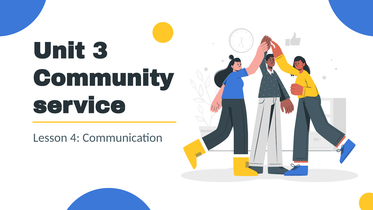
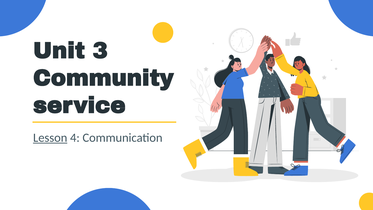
Lesson underline: none -> present (50, 138)
